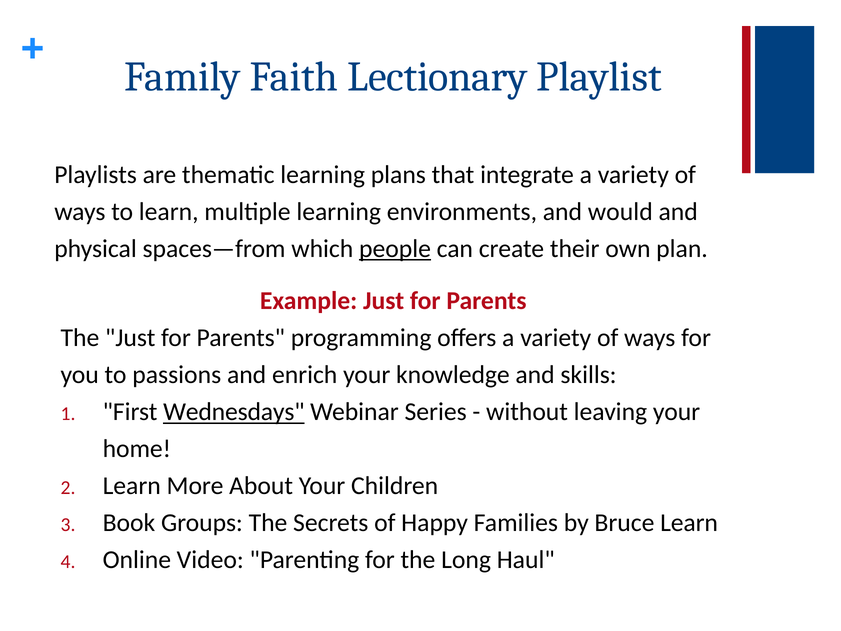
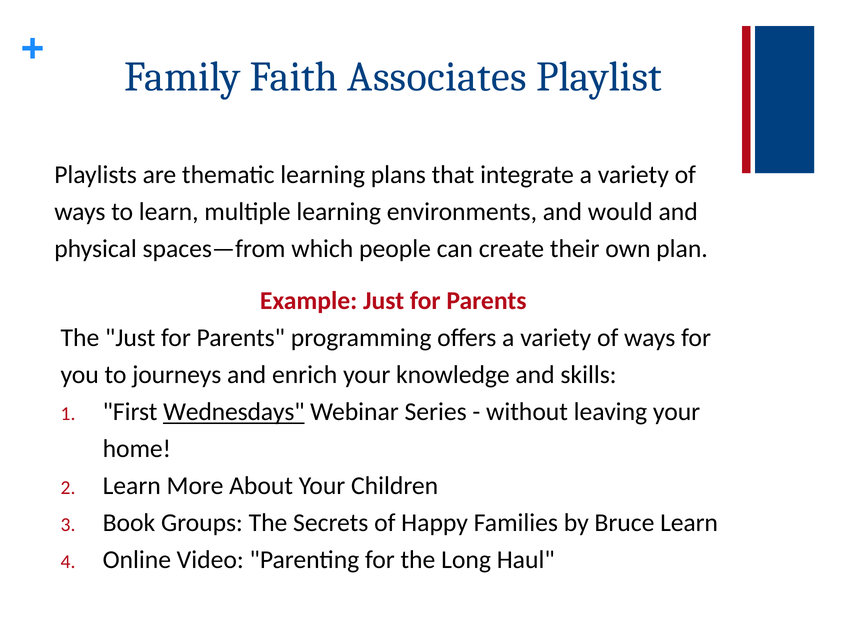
Lectionary: Lectionary -> Associates (437, 77)
people underline: present -> none (395, 249)
passions: passions -> journeys (177, 375)
